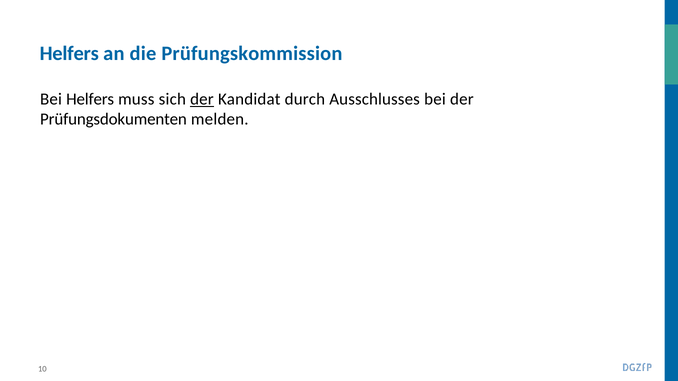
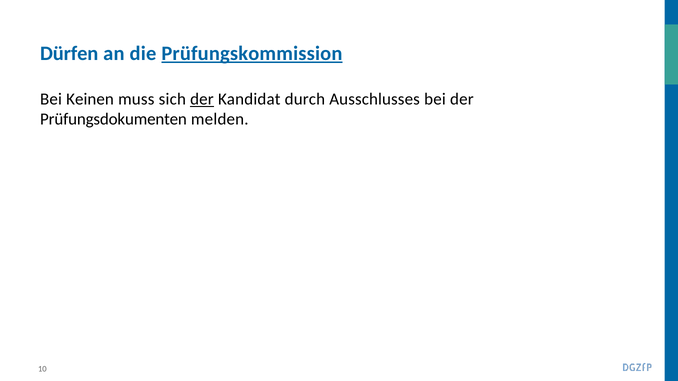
Helfers: Helfers -> Dürfen (69, 54)
Prüfungskommission underline: none -> present (252, 54)
Bei Helfers: Helfers -> Keinen (90, 99)
